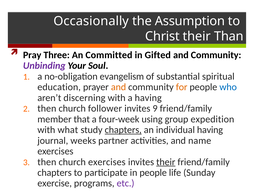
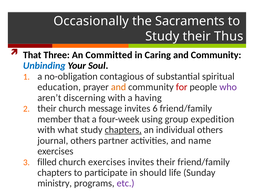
Assumption: Assumption -> Sacraments (190, 21)
Christ: Christ -> Study (162, 36)
Than: Than -> Thus (229, 36)
Pray: Pray -> That (32, 55)
Gifted: Gifted -> Caring (158, 55)
Unbinding colour: purple -> blue (44, 65)
evangelism: evangelism -> contagious (122, 76)
for colour: orange -> red (182, 87)
who colour: blue -> purple (228, 87)
then: then -> their (47, 108)
follower: follower -> message (105, 108)
9: 9 -> 6 (155, 108)
individual having: having -> others (210, 129)
journal weeks: weeks -> others (83, 140)
then: then -> filled (47, 162)
their underline: present -> none (166, 162)
in people: people -> should (153, 172)
exercise: exercise -> ministry (55, 183)
